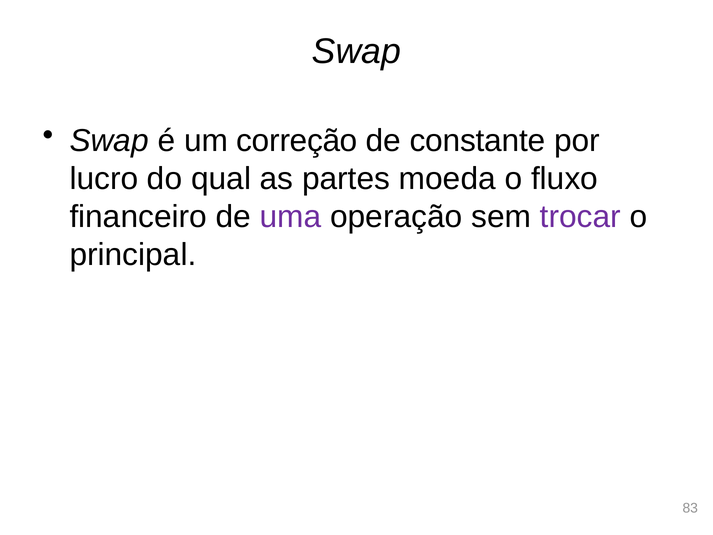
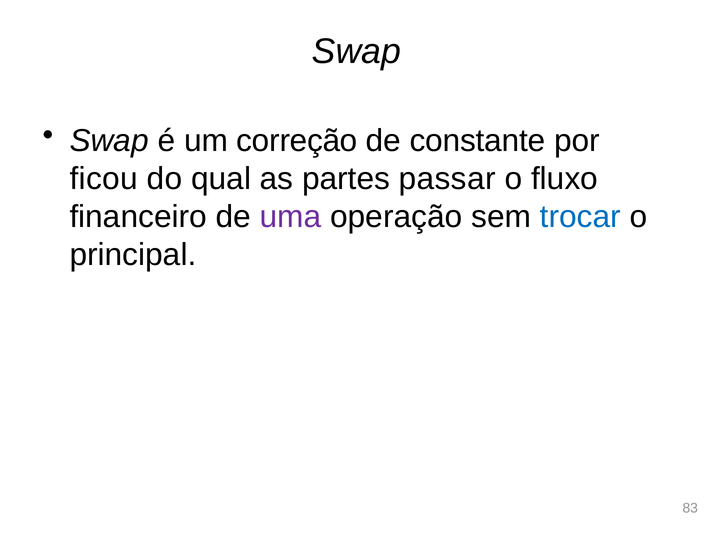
lucro: lucro -> ficou (104, 179)
moeda: moeda -> passar (447, 179)
trocar colour: purple -> blue (580, 217)
